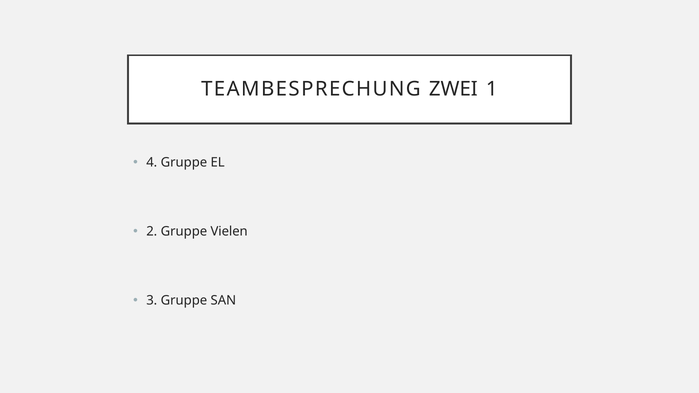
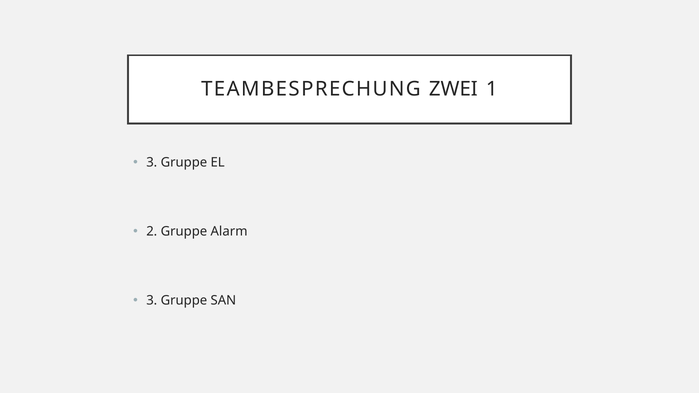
4: 4 -> 3 (152, 163)
Vielen: Vielen -> Alarm (229, 232)
